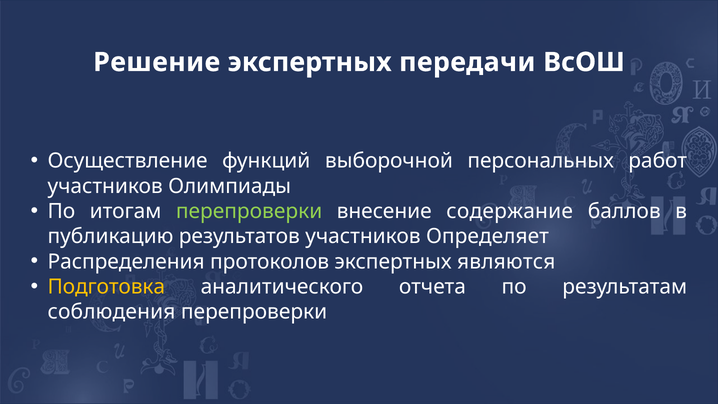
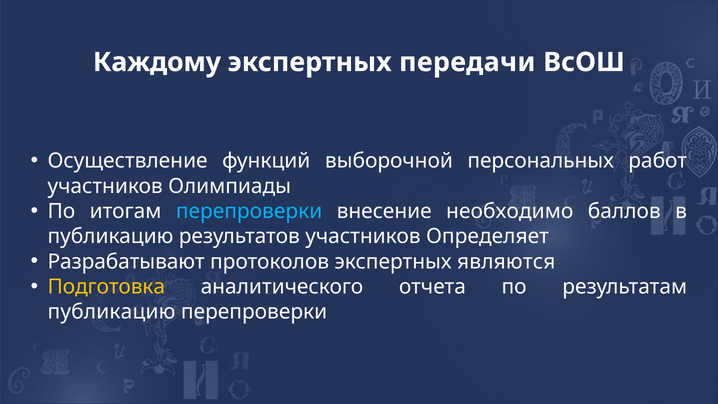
Решение: Решение -> Каждому (157, 62)
перепроверки colour: light green -> light blue (249, 211)
содержание: содержание -> необходимо (510, 211)
Распределения: Распределения -> Разрабатывают (126, 262)
соблюдения: соблюдения -> публикацию (111, 312)
